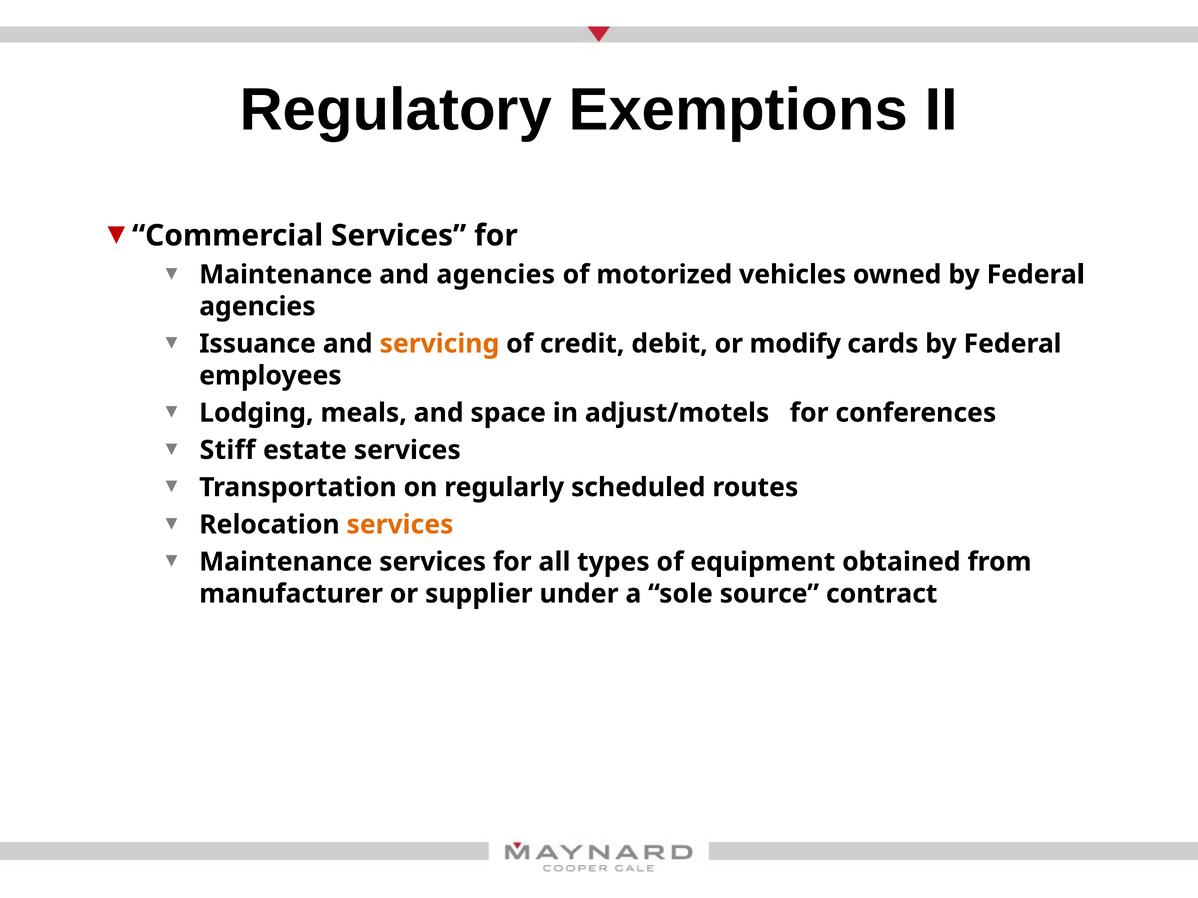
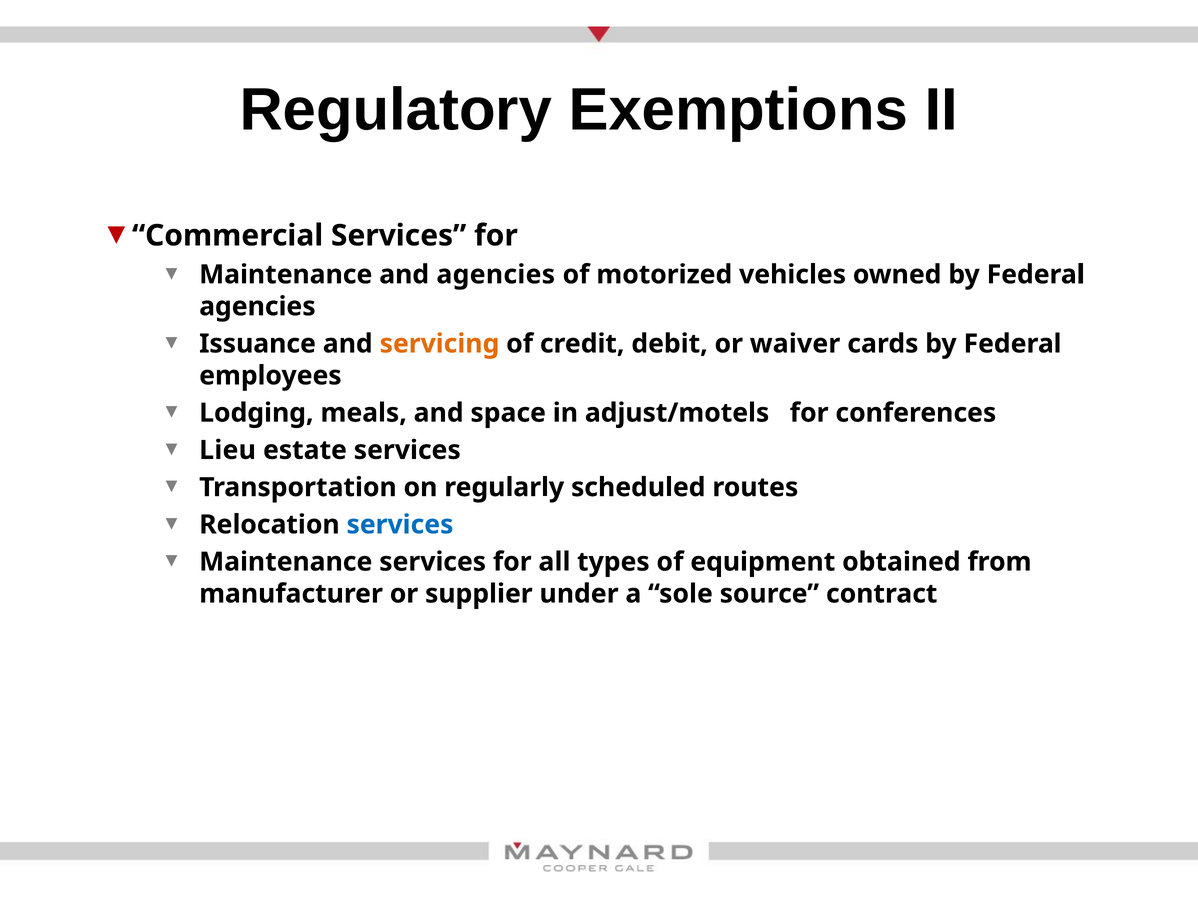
modify: modify -> waiver (795, 344)
Stiff: Stiff -> Lieu (228, 450)
services colour: orange -> blue (400, 525)
